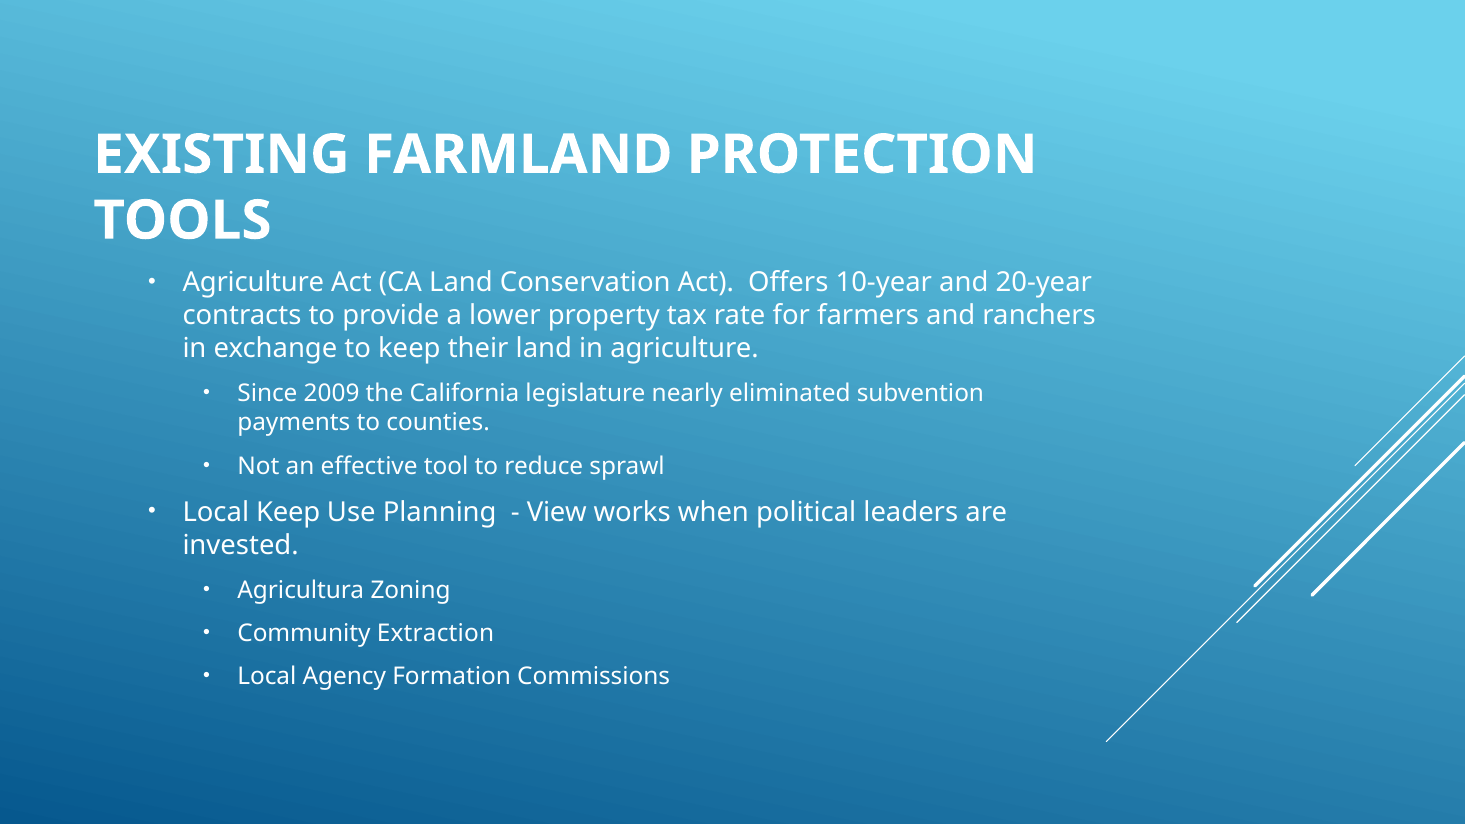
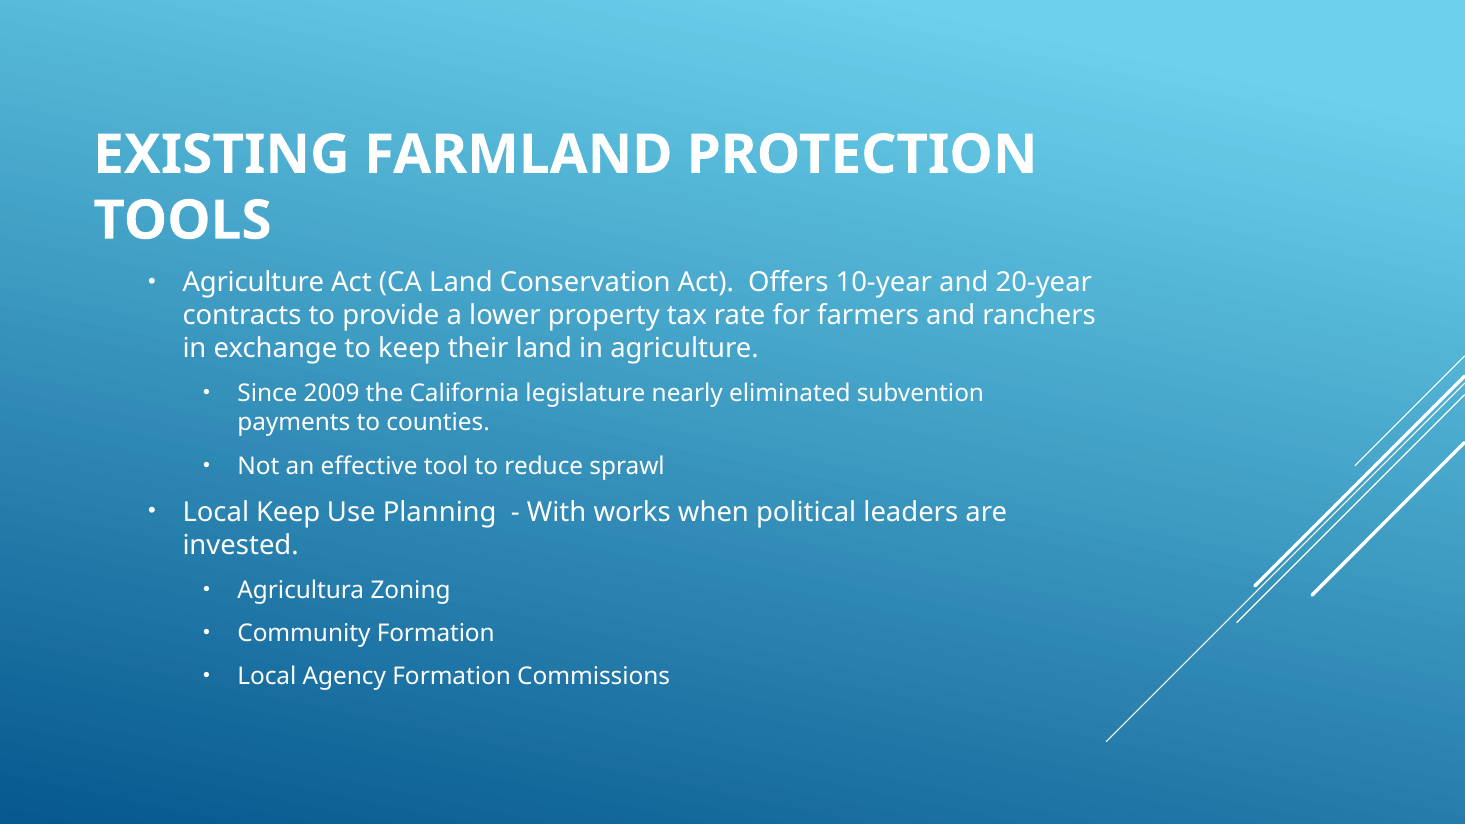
View: View -> With (557, 512)
Community Extraction: Extraction -> Formation (436, 633)
